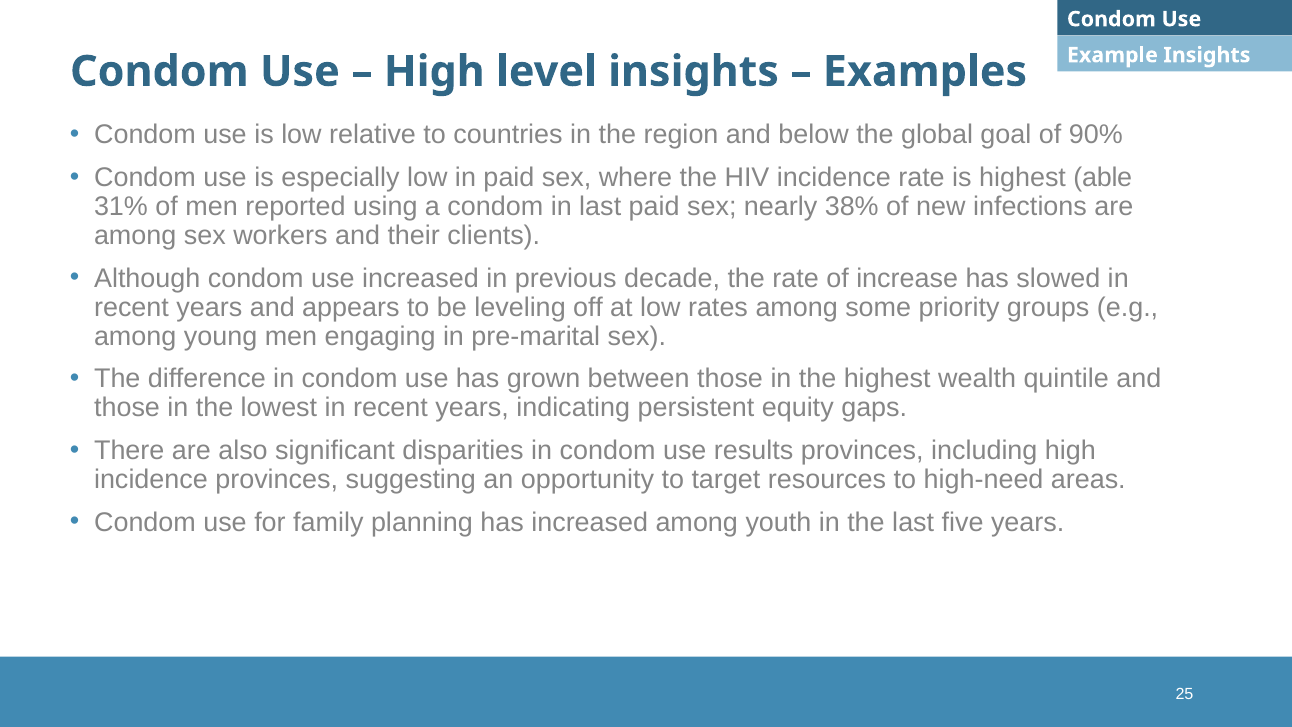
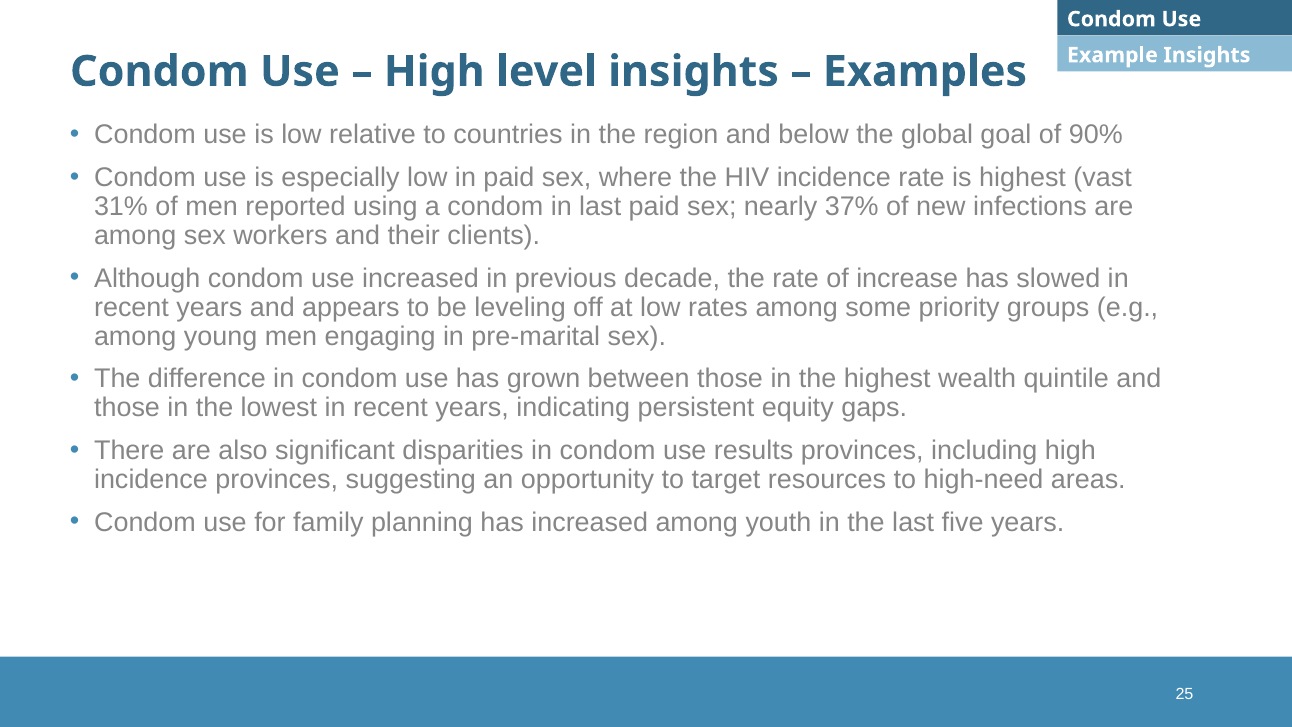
able: able -> vast (1103, 177)
38%: 38% -> 37% (852, 206)
